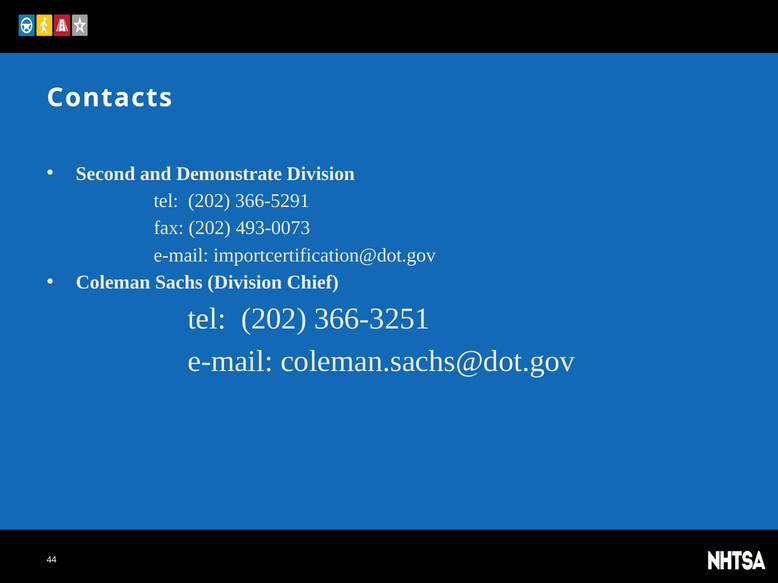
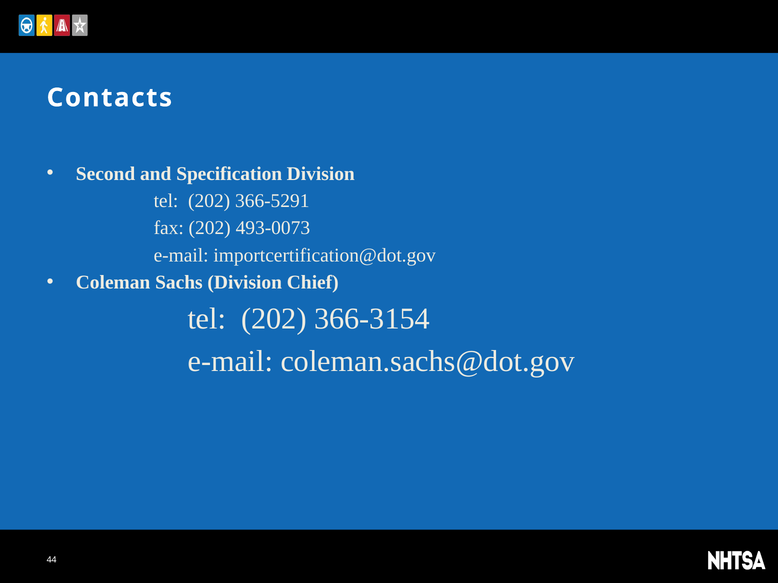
Demonstrate: Demonstrate -> Specification (229, 174)
366-3251: 366-3251 -> 366-3154 (372, 319)
